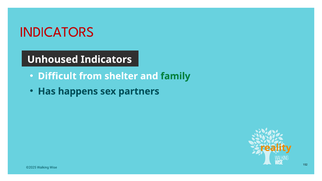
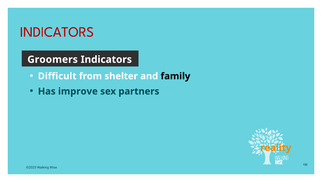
Unhoused: Unhoused -> Groomers (53, 60)
family colour: green -> black (175, 76)
happens: happens -> improve (78, 91)
